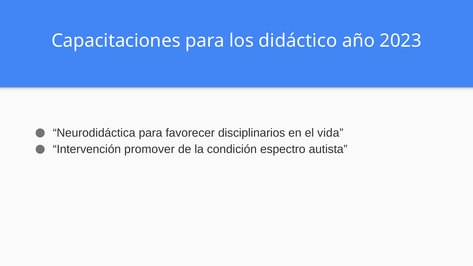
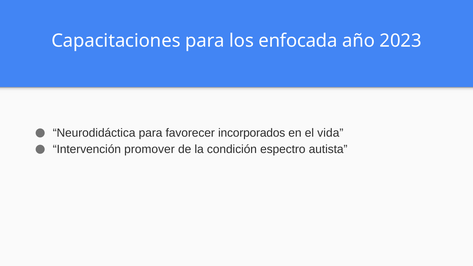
didáctico: didáctico -> enfocada (298, 41)
disciplinarios: disciplinarios -> incorporados (252, 133)
